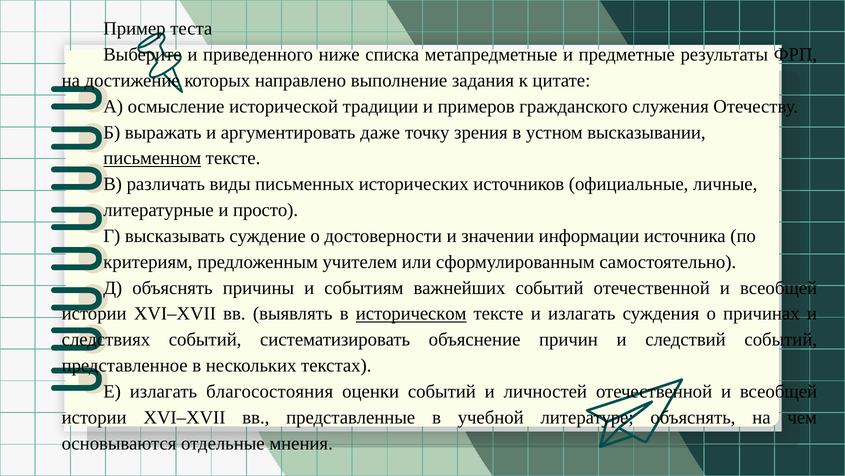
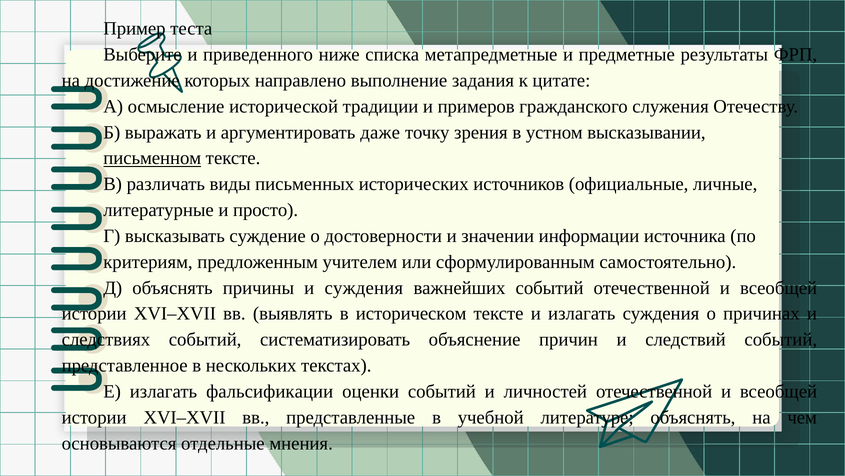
и событиям: событиям -> суждения (364, 287)
историческом underline: present -> none (411, 313)
благосостояния: благосостояния -> фальсификации (270, 391)
